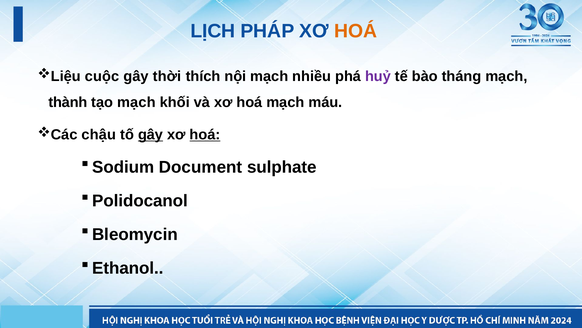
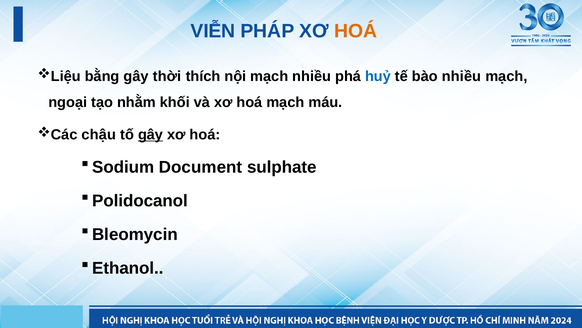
LỊCH: LỊCH -> VIỄN (213, 31)
cuộc: cuộc -> bằng (102, 76)
huỷ colour: purple -> blue (378, 76)
bào tháng: tháng -> nhiều (461, 76)
thành: thành -> ngoại (68, 102)
tạo mạch: mạch -> nhằm (136, 102)
hoá underline: present -> none (205, 135)
